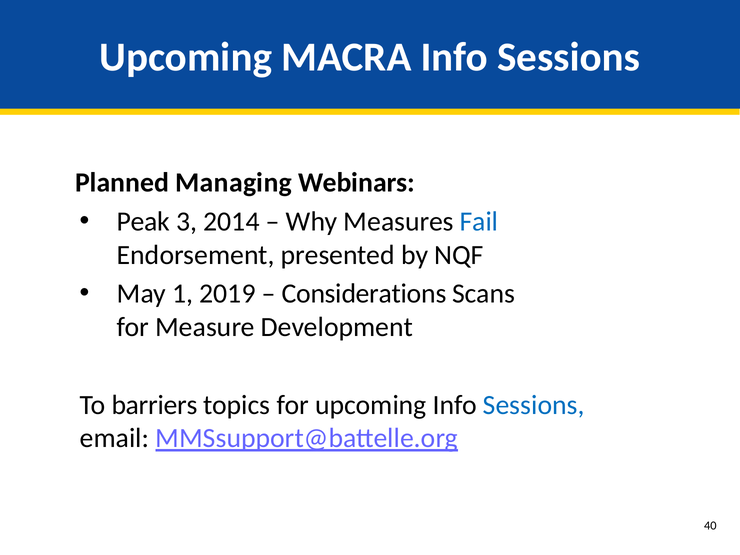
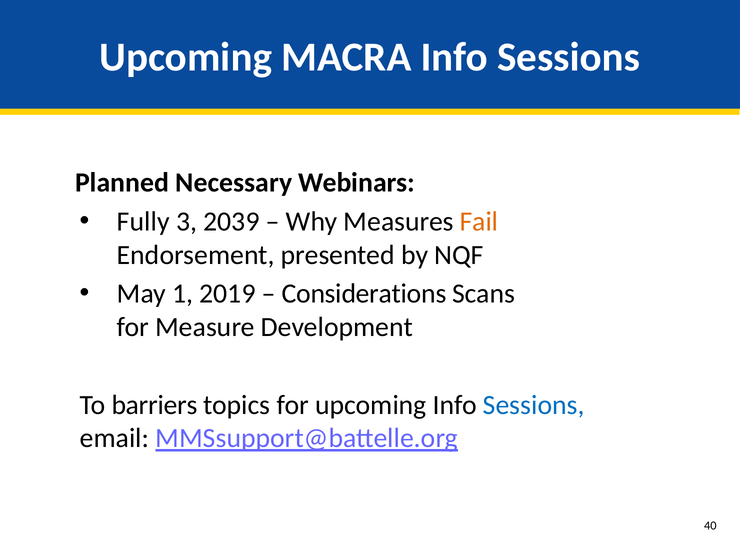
Managing: Managing -> Necessary (234, 183)
Peak: Peak -> Fully (143, 222)
2014: 2014 -> 2039 (231, 222)
Fail colour: blue -> orange (479, 222)
